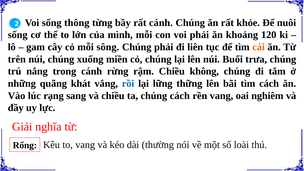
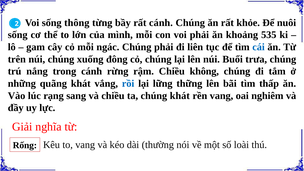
120: 120 -> 535 (269, 35)
sông: sông -> ngác (108, 47)
cái colour: orange -> blue (259, 47)
miền: miền -> đông (117, 59)
tìm cách: cách -> thấp (269, 84)
chúng cách: cách -> khát (180, 96)
